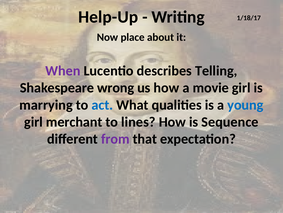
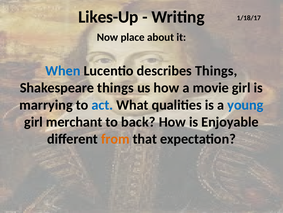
Help-Up: Help-Up -> Likes-Up (108, 17)
When colour: purple -> blue (63, 71)
describes Telling: Telling -> Things (216, 71)
Shakespeare wrong: wrong -> things (115, 88)
lines: lines -> back (138, 122)
Sequence: Sequence -> Enjoyable (230, 122)
from colour: purple -> orange (115, 139)
